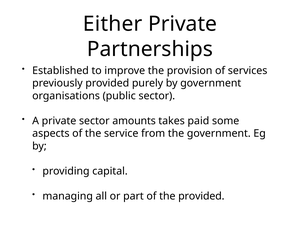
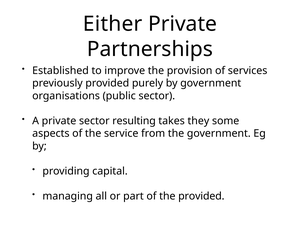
amounts: amounts -> resulting (134, 121)
paid: paid -> they (198, 121)
